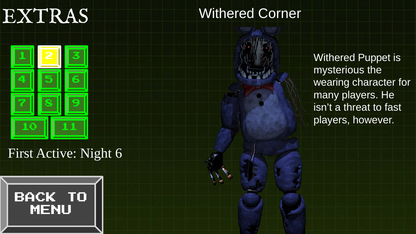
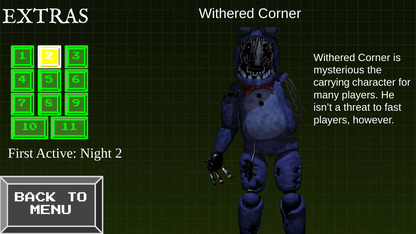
Puppet: Puppet -> Corner (374, 58)
wearing: wearing -> carrying (332, 83)
Night 6: 6 -> 2 (119, 153)
